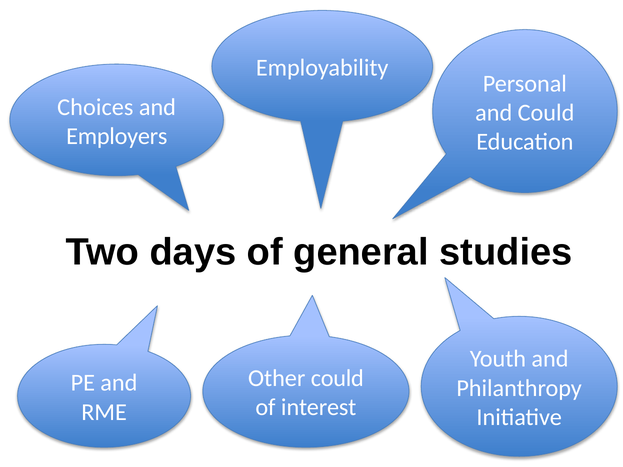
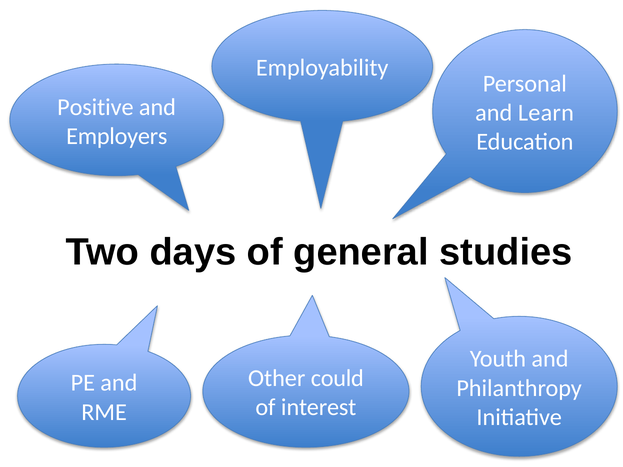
Choices: Choices -> Positive (95, 107)
and Could: Could -> Learn (546, 113)
